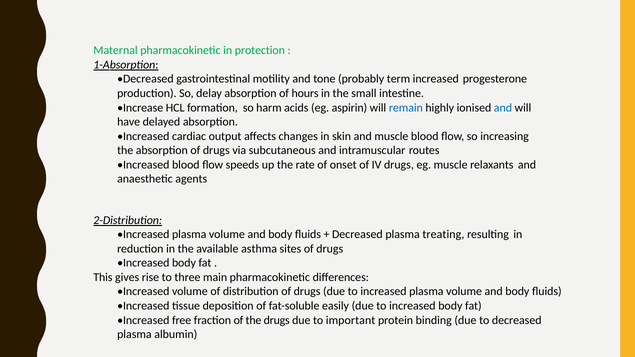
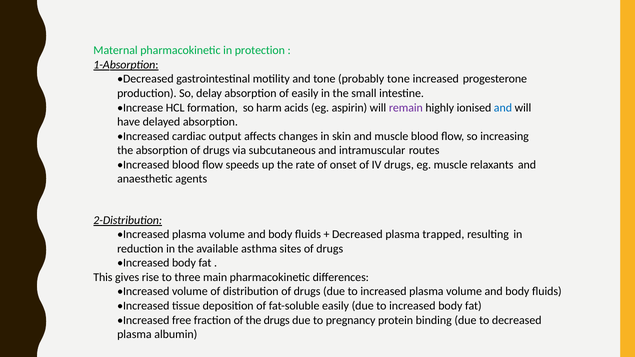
probably term: term -> tone (398, 79)
of hours: hours -> easily (305, 93)
remain colour: blue -> purple (406, 108)
treating: treating -> trapped (443, 235)
important: important -> pregnancy (351, 320)
